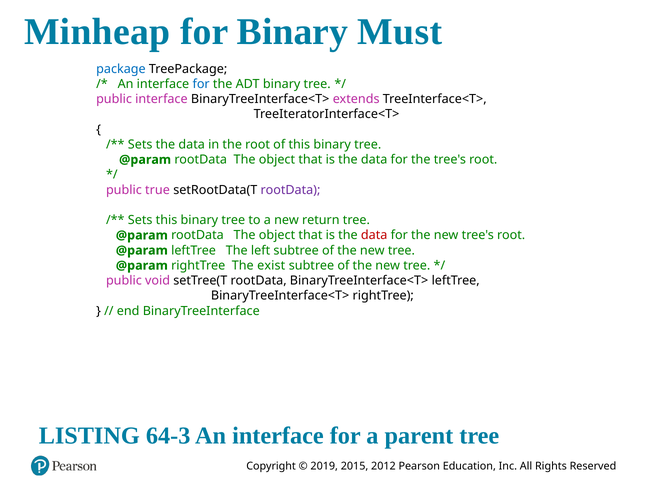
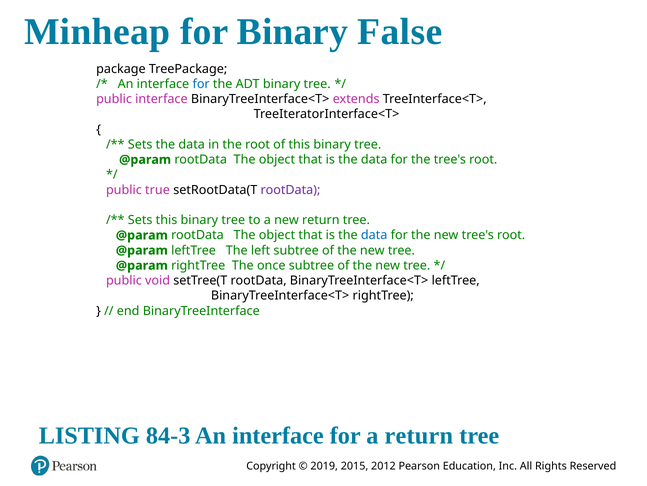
Must: Must -> False (400, 32)
package colour: blue -> black (121, 69)
data colour: red -> blue (374, 235)
exist: exist -> once (271, 265)
64-3: 64-3 -> 84-3 (168, 435)
a parent: parent -> return (419, 435)
